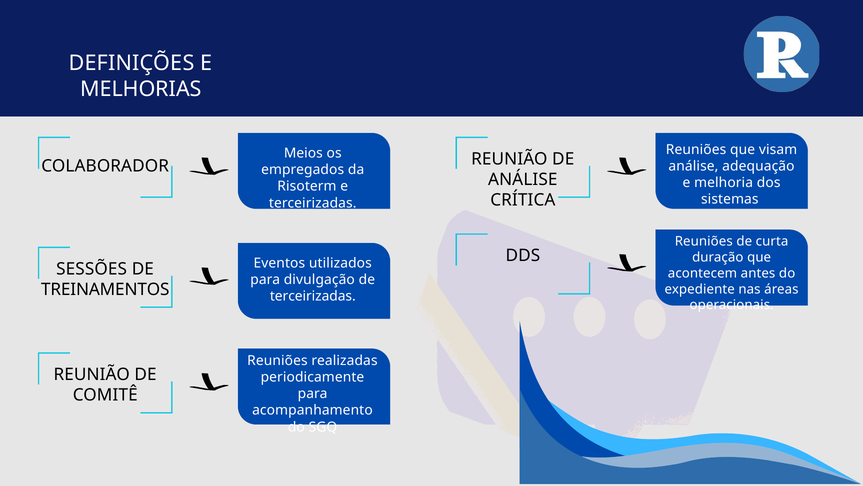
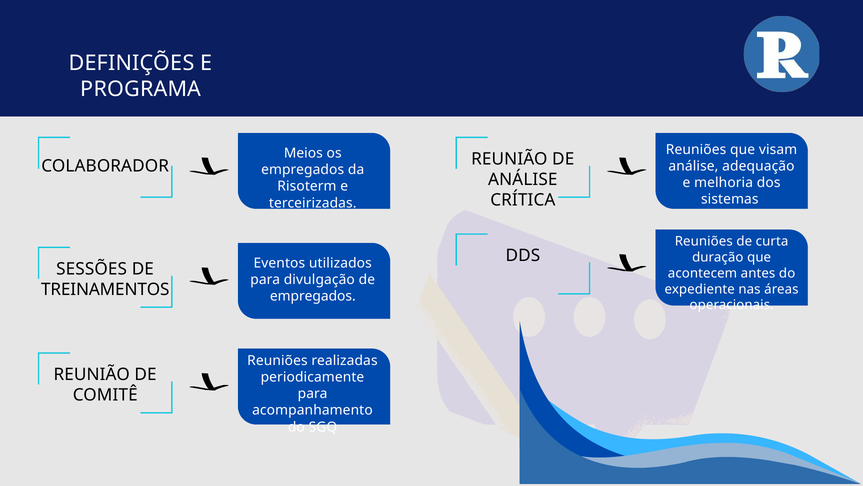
MELHORIAS: MELHORIAS -> PROGRAMA (141, 89)
terceirizadas: terceirizadas -> empregados (313, 296)
